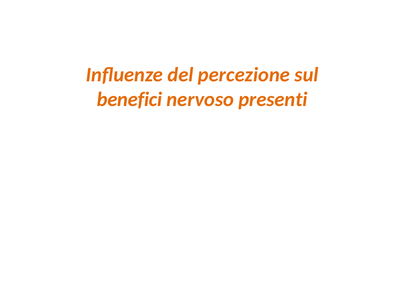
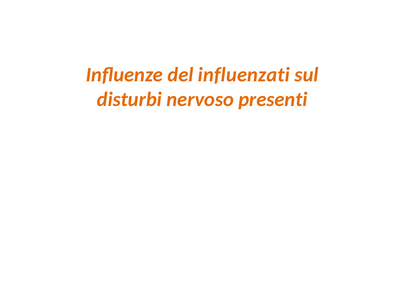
percezione: percezione -> influenzati (244, 75)
benefici: benefici -> disturbi (129, 99)
